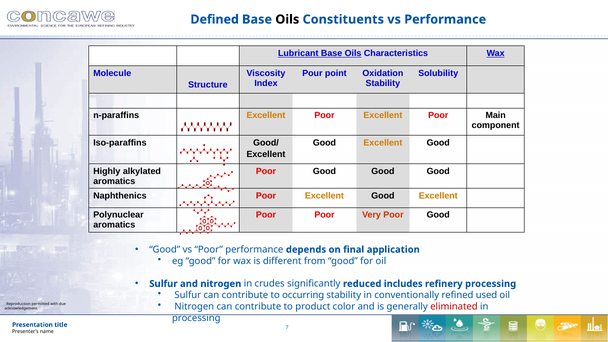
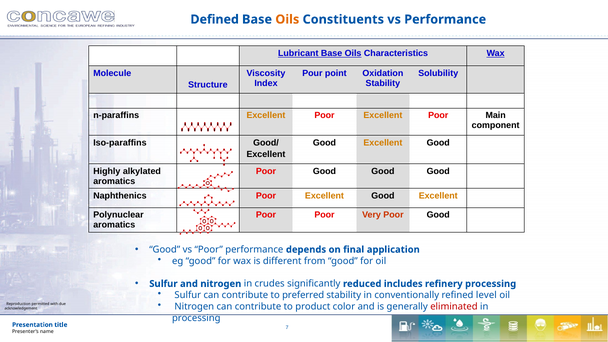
Oils colour: black -> orange (287, 19)
occurring: occurring -> preferred (303, 295)
used: used -> level (486, 295)
